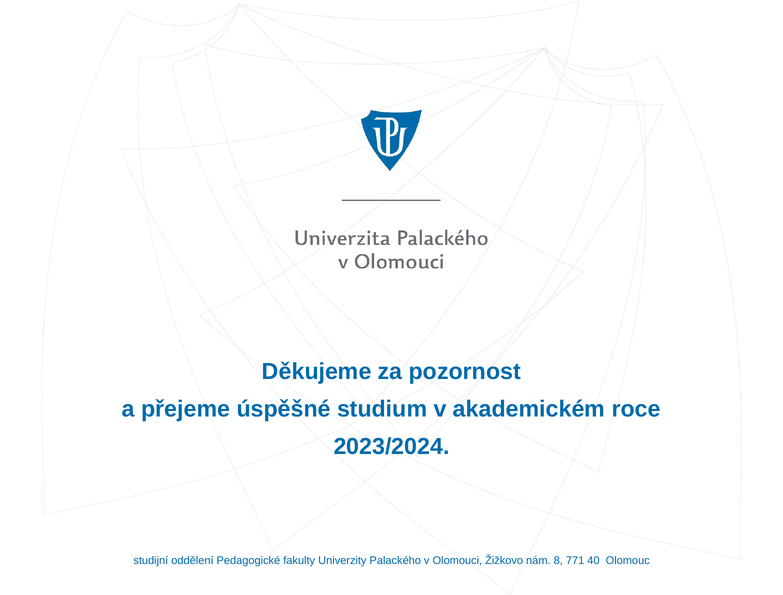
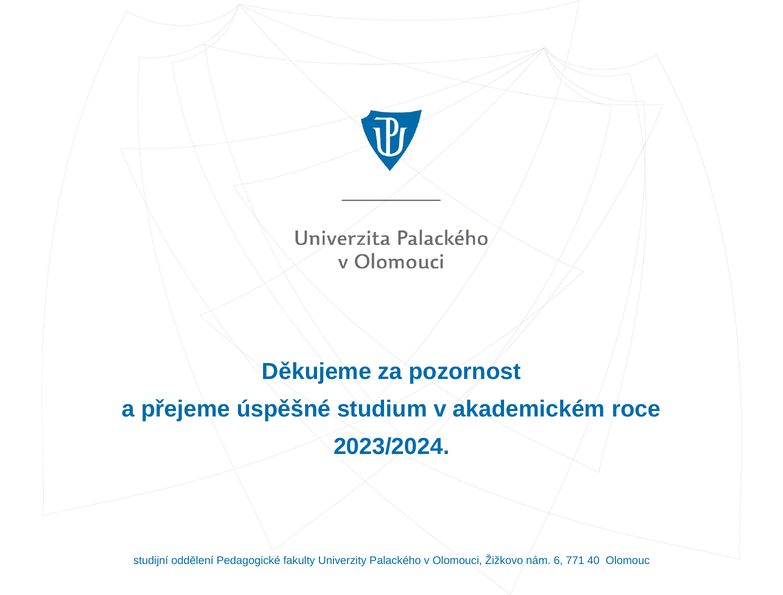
8: 8 -> 6 (558, 561)
